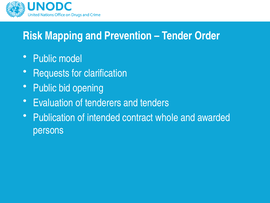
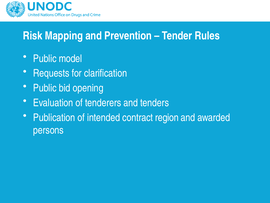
Order: Order -> Rules (207, 36)
whole: whole -> region (167, 117)
